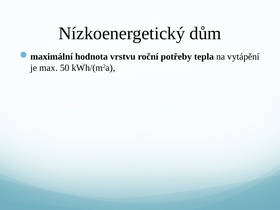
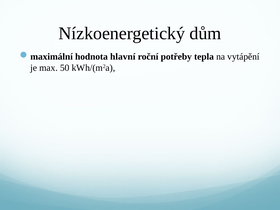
vrstvu: vrstvu -> hlavní (123, 57)
